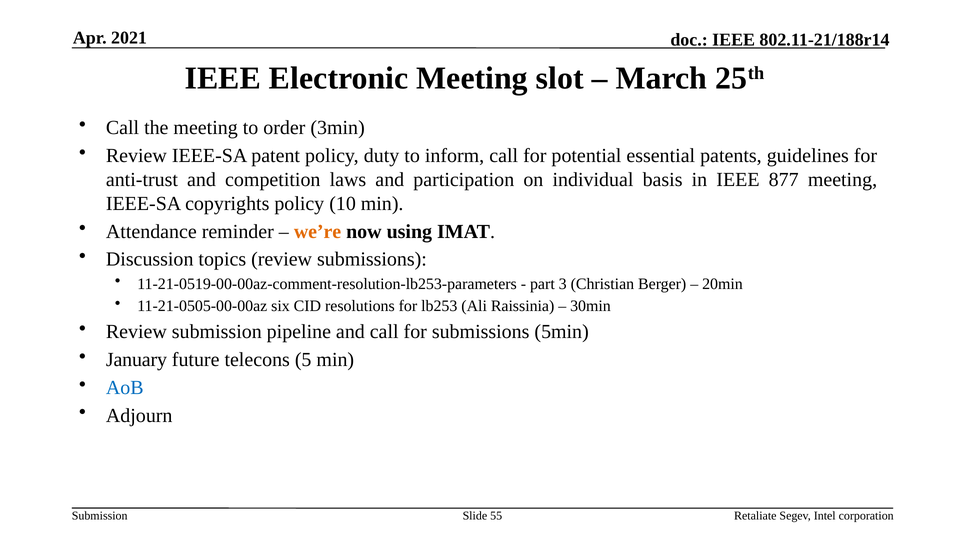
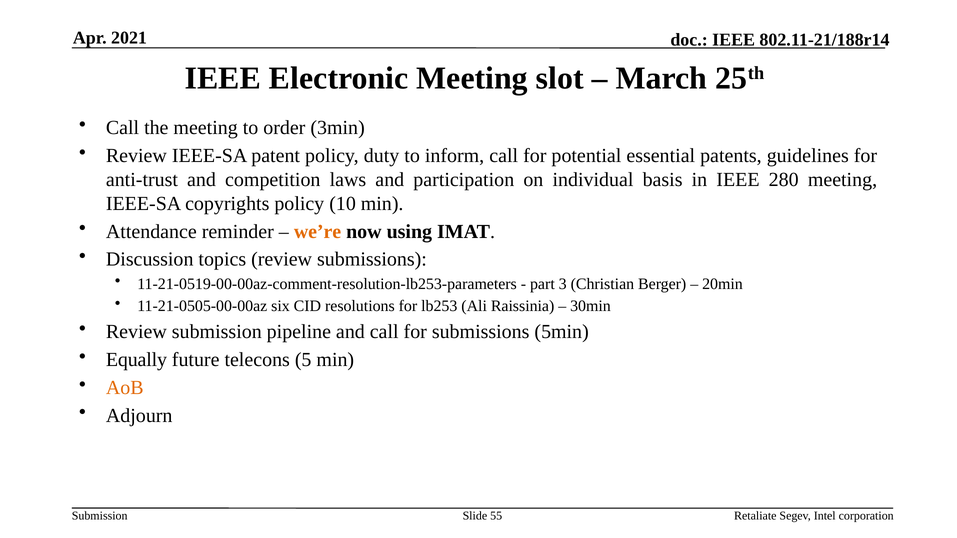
877: 877 -> 280 (784, 180)
January: January -> Equally (136, 360)
AoB colour: blue -> orange (125, 388)
